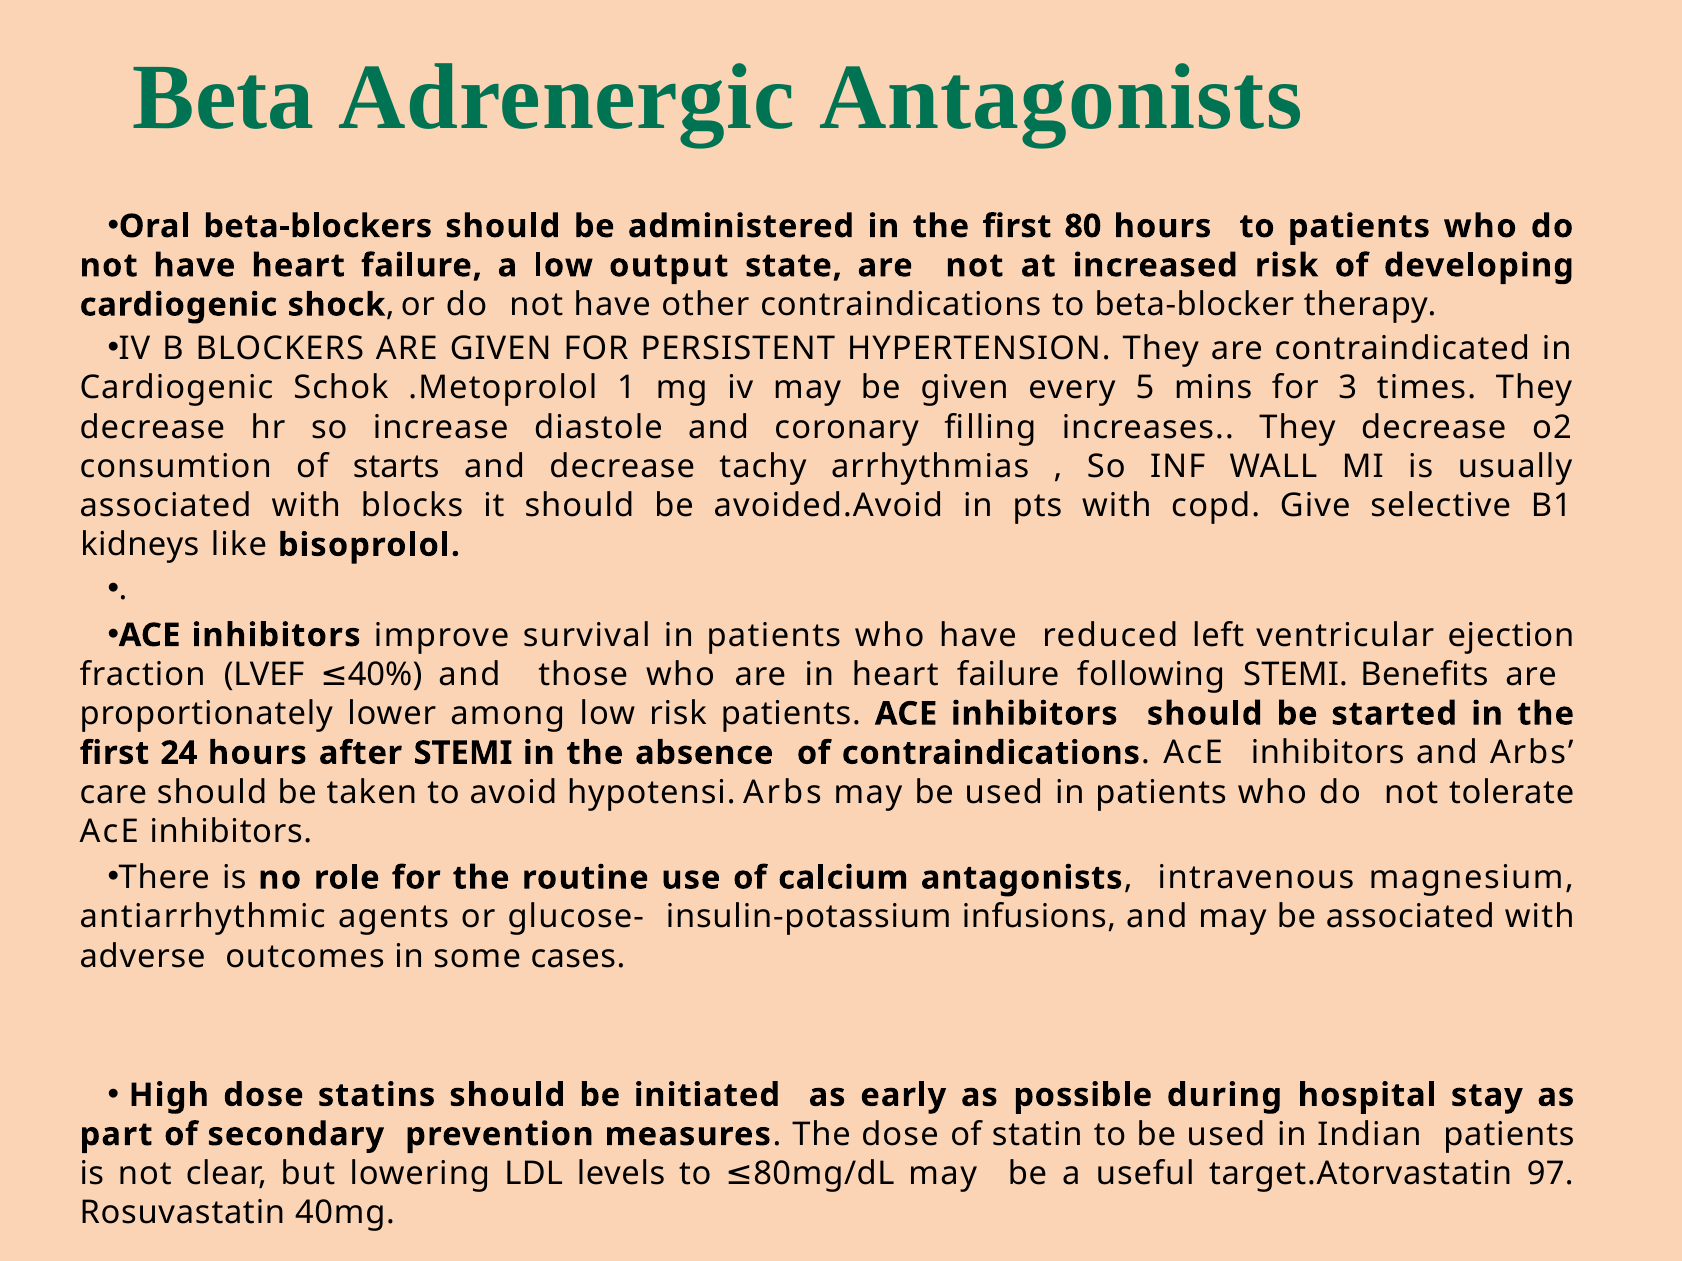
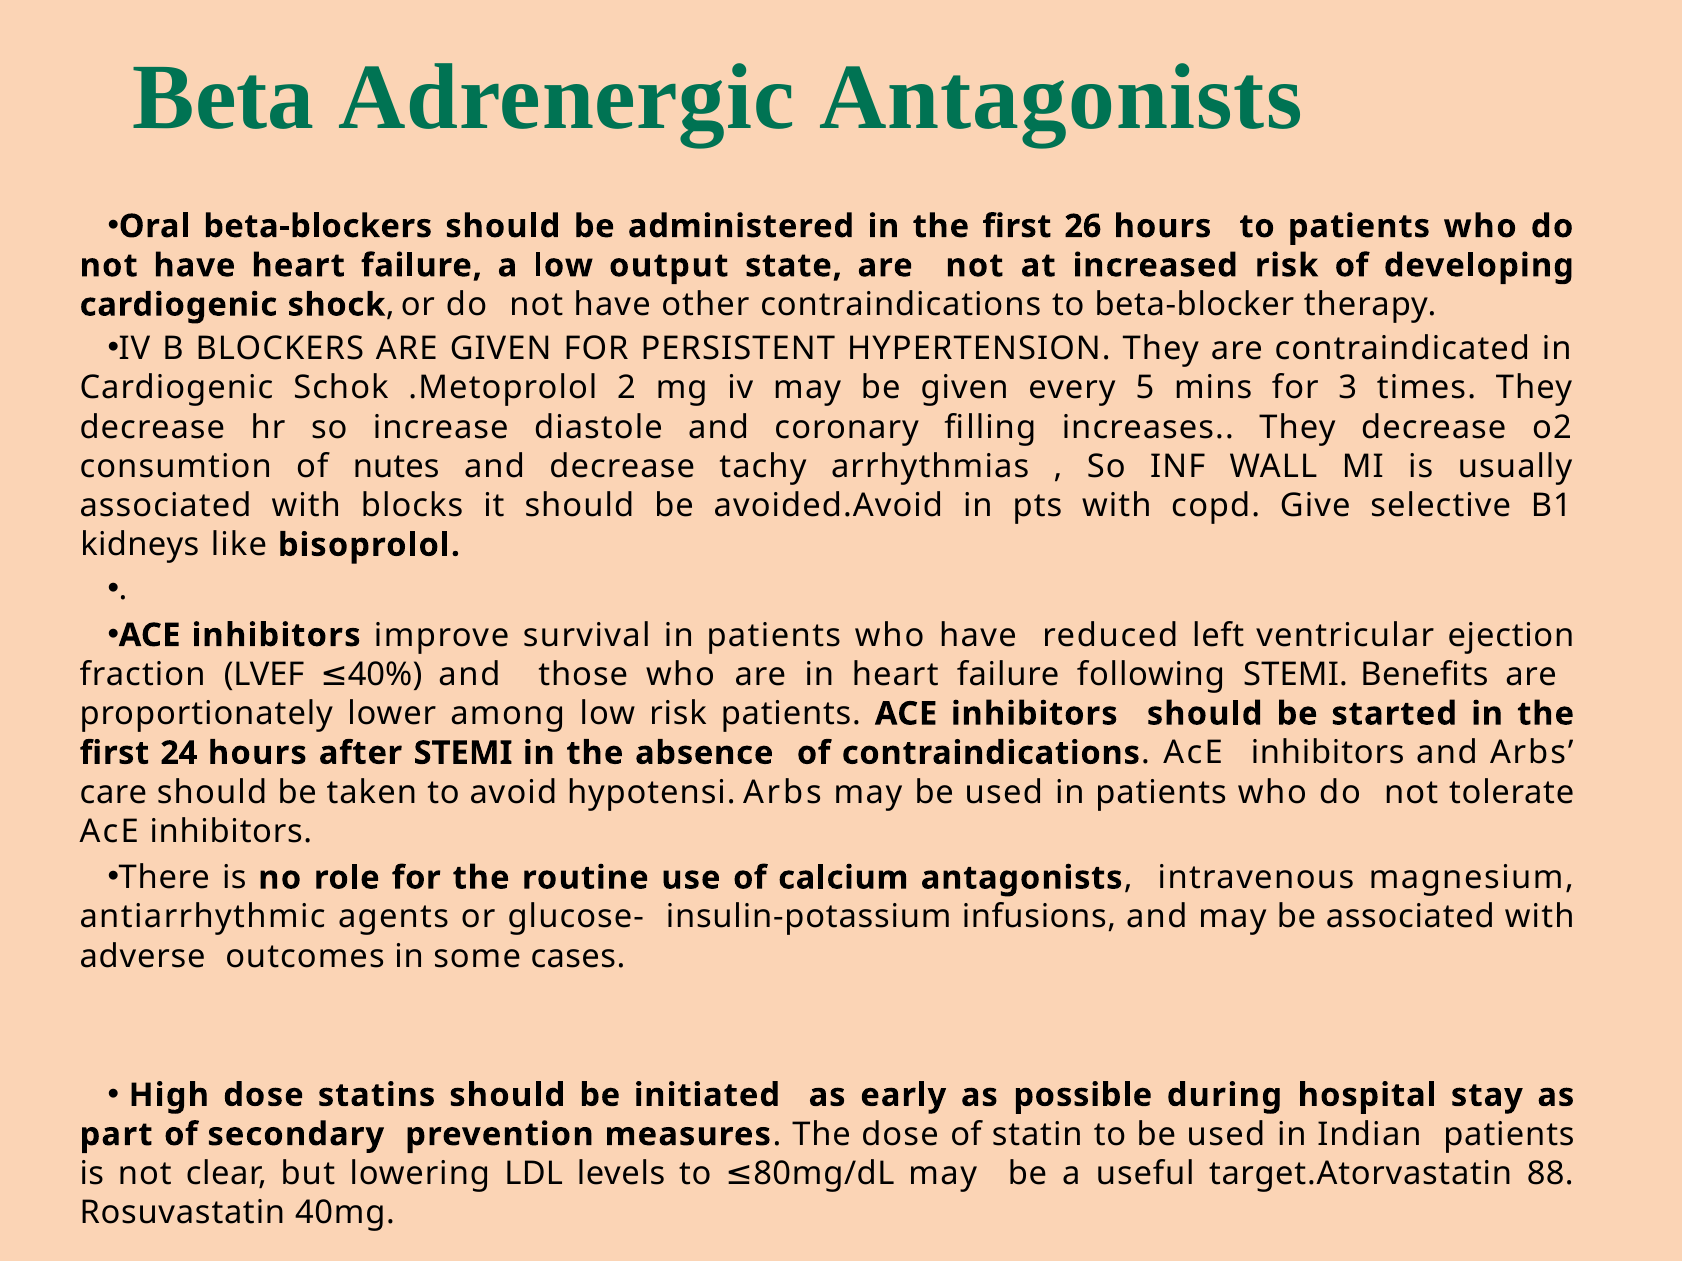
80: 80 -> 26 (1083, 226)
1: 1 -> 2 (626, 388)
starts: starts -> nutes (396, 467)
97: 97 -> 88 (1550, 1174)
